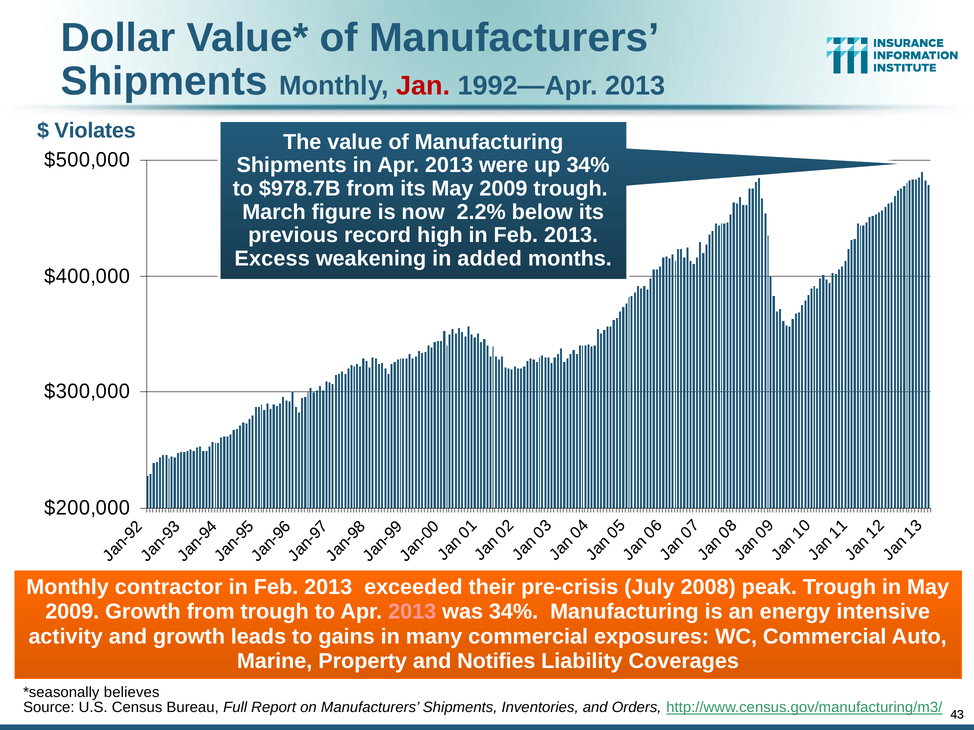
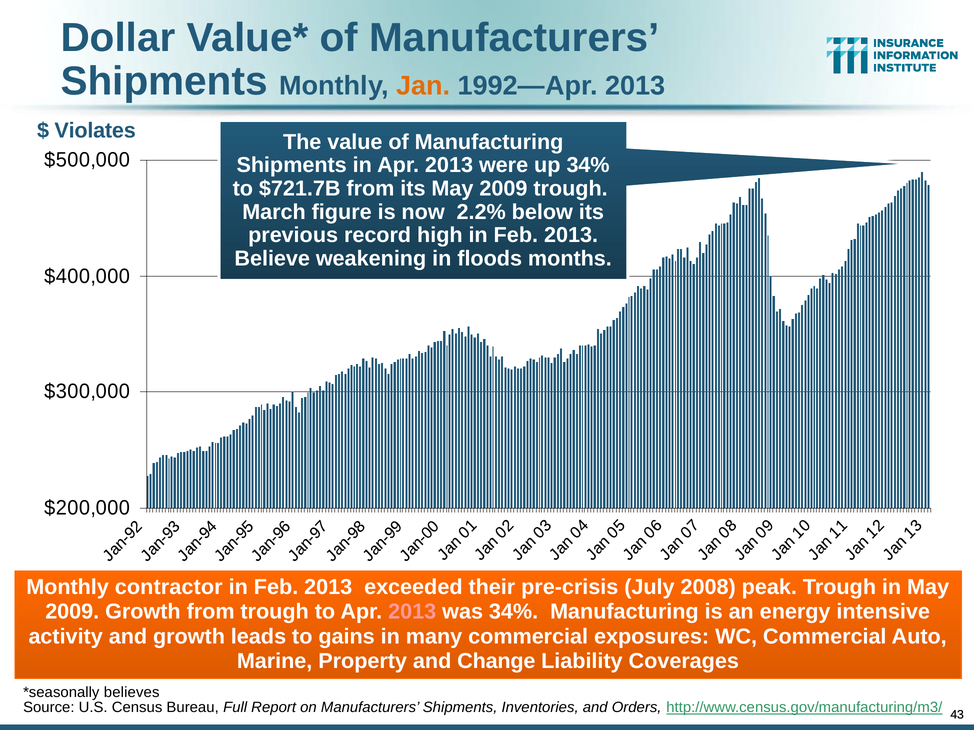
Jan colour: red -> orange (423, 86)
$978.7B: $978.7B -> $721.7B (300, 189)
Excess: Excess -> Believe (272, 259)
added: added -> floods (490, 259)
Notifies: Notifies -> Change (496, 662)
